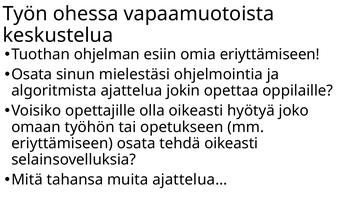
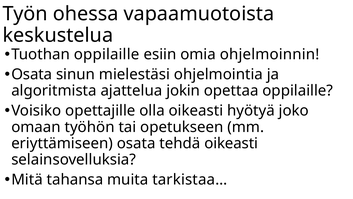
Tuothan ohjelman: ohjelman -> oppilaille (107, 54)
omia eriyttämiseen: eriyttämiseen -> ohjelmoinnin (270, 54)
ajattelua…: ajattelua… -> tarkistaa… (190, 179)
